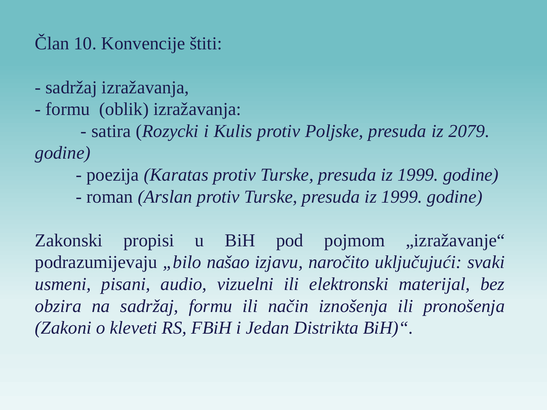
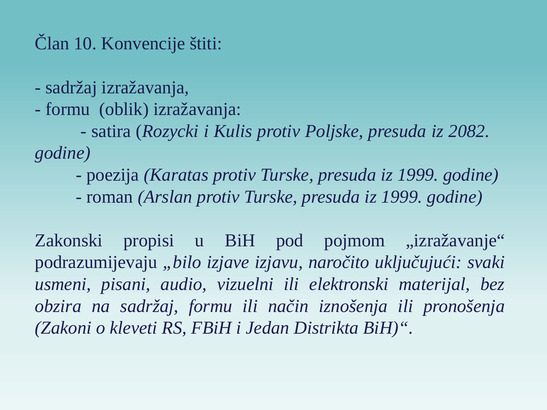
2079: 2079 -> 2082 (469, 131)
našao: našao -> izjave (228, 262)
